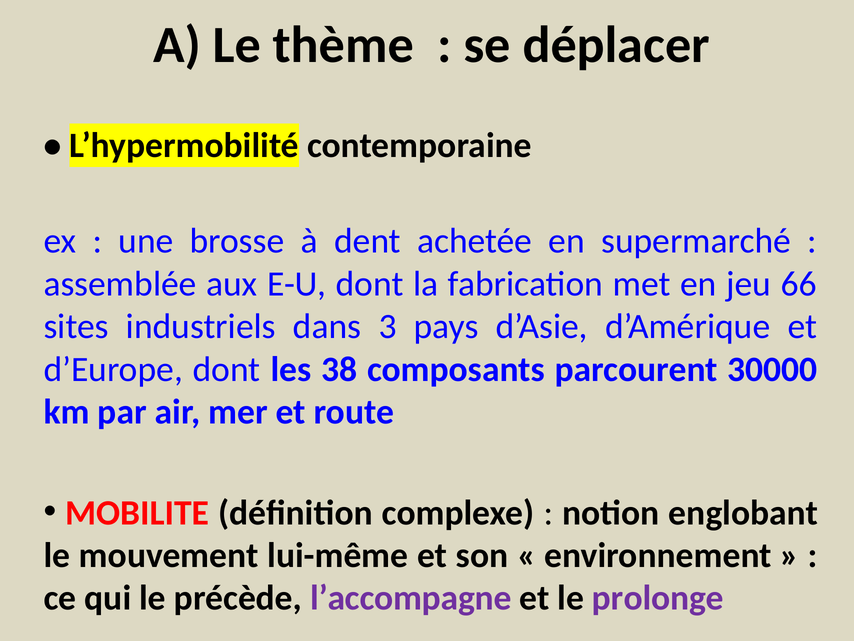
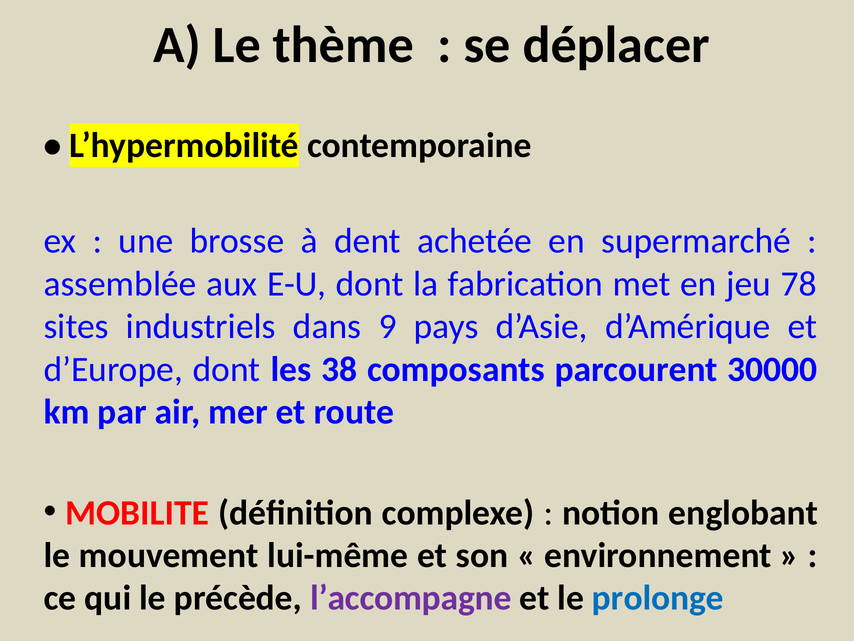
66: 66 -> 78 (799, 284)
3: 3 -> 9 (388, 326)
prolonge colour: purple -> blue (658, 598)
